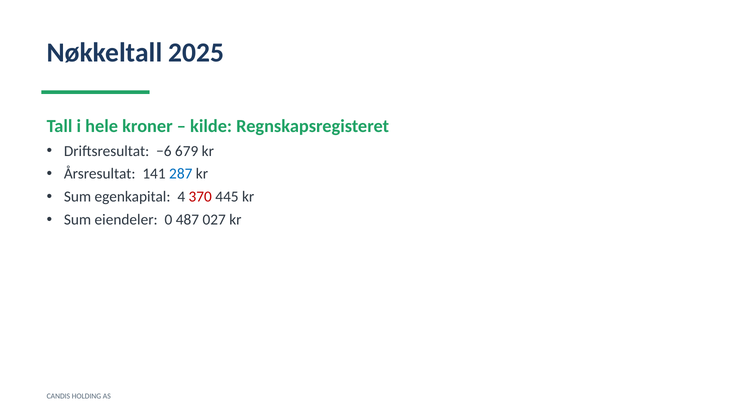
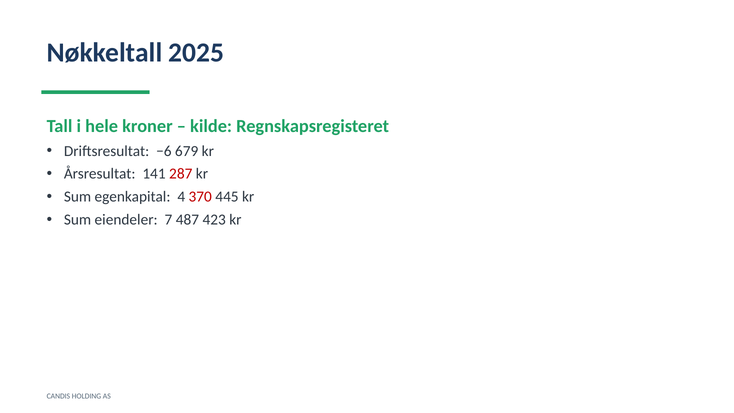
287 colour: blue -> red (181, 174)
0: 0 -> 7 (168, 220)
027: 027 -> 423 (214, 220)
